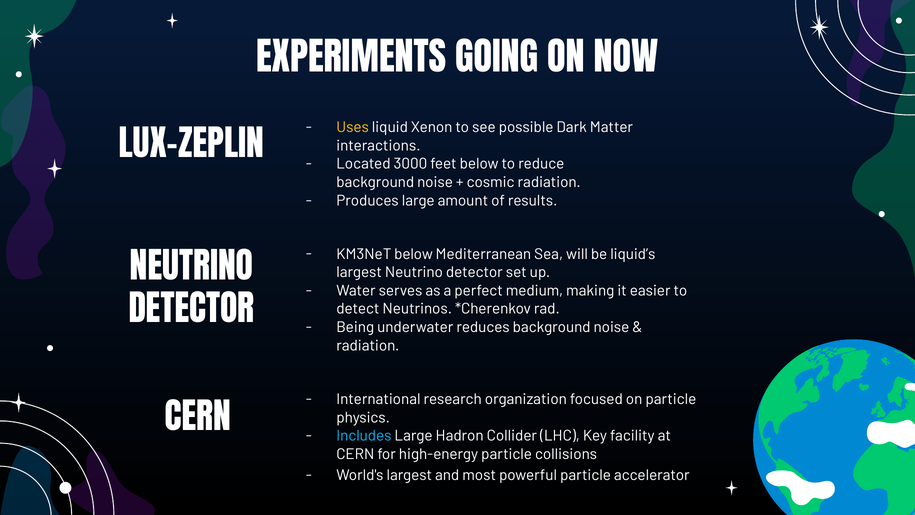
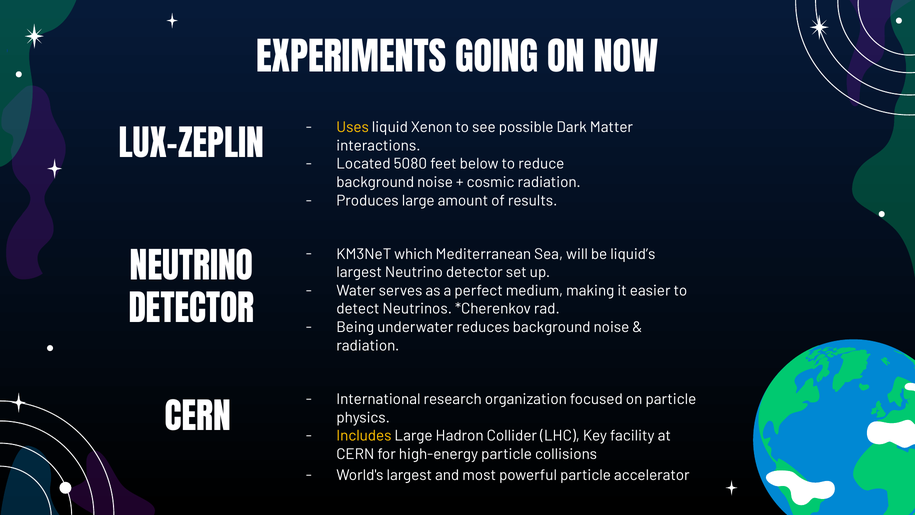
3000: 3000 -> 5080 (410, 164)
KM3NeT below: below -> which (414, 254)
Includes colour: light blue -> yellow (364, 436)
